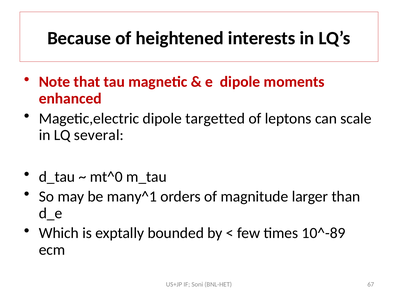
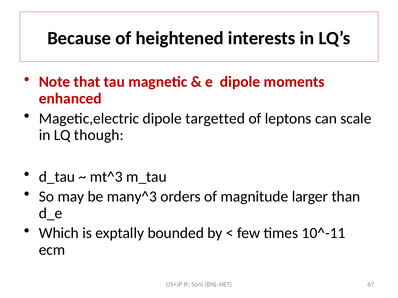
several: several -> though (99, 135)
mt^0: mt^0 -> mt^3 (106, 177)
many^1: many^1 -> many^3 (132, 197)
10^-89: 10^-89 -> 10^-11 (324, 234)
